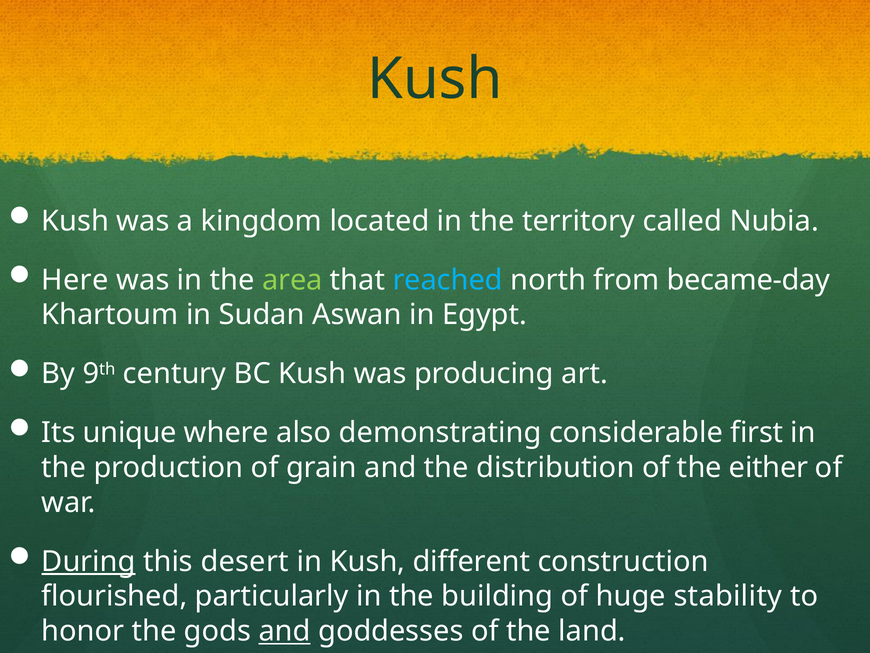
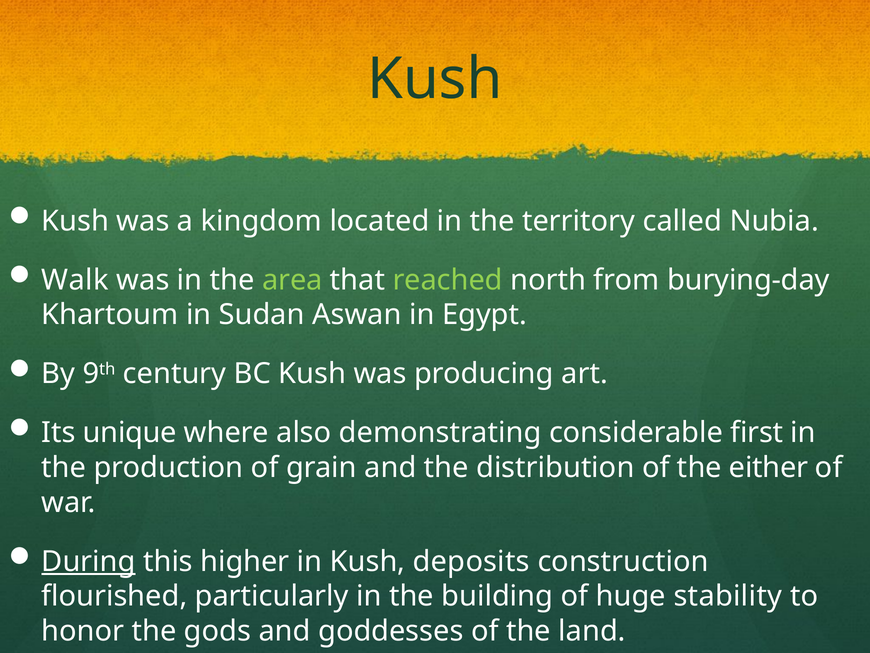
Here: Here -> Walk (75, 280)
reached colour: light blue -> light green (448, 280)
became-day: became-day -> burying-day (748, 280)
desert: desert -> higher (245, 561)
different: different -> deposits (471, 561)
and underline: present -> none (285, 631)
